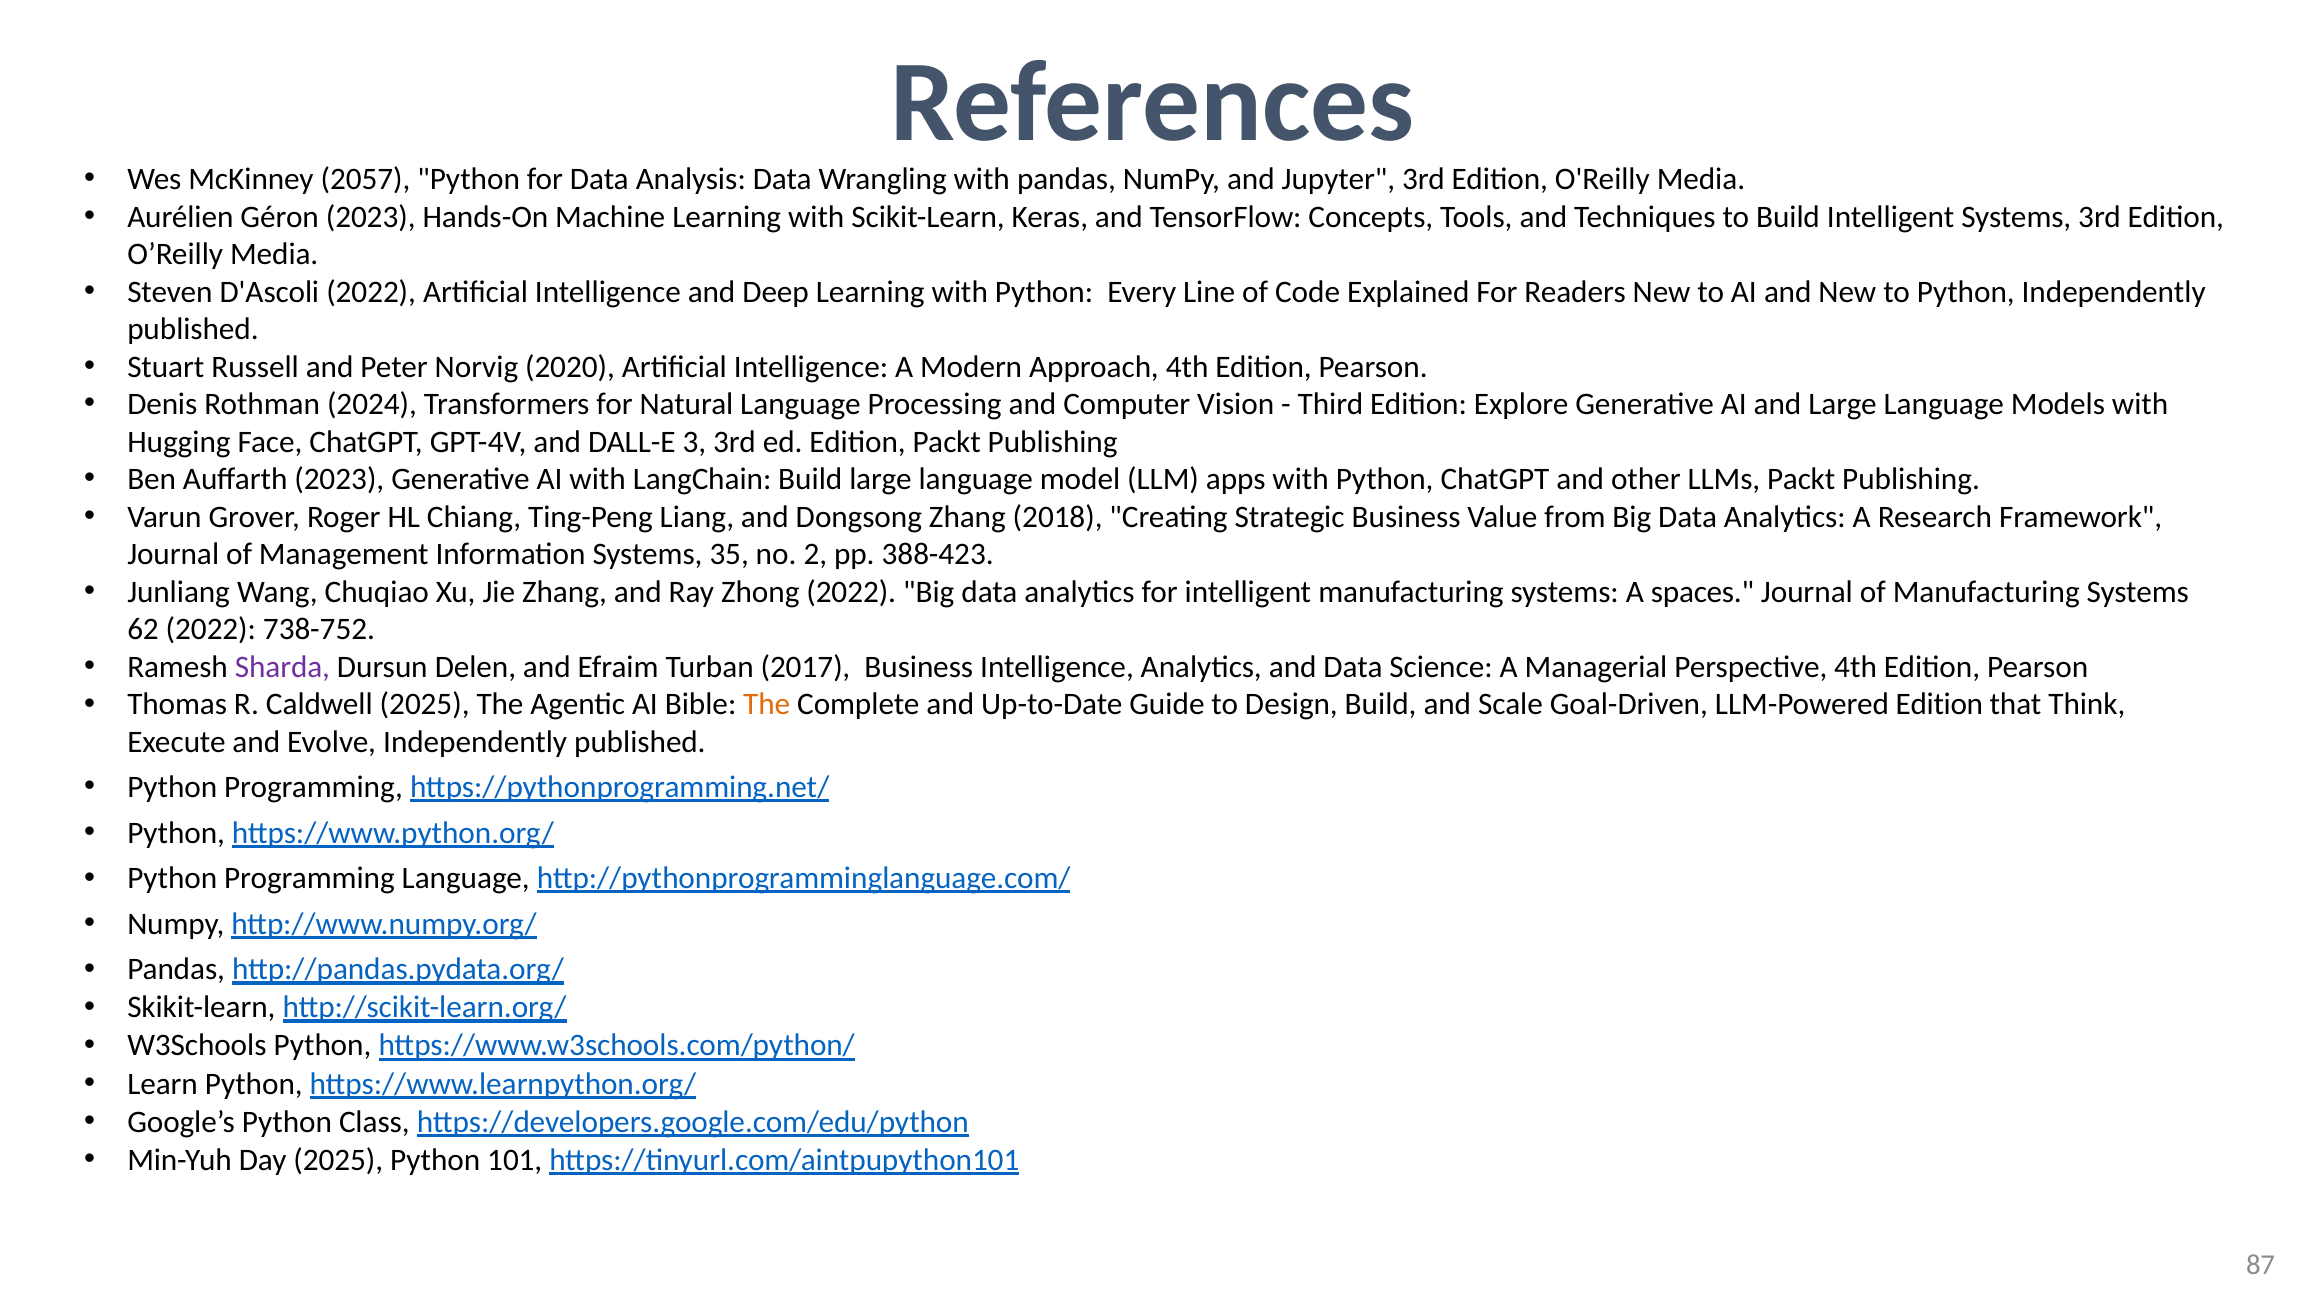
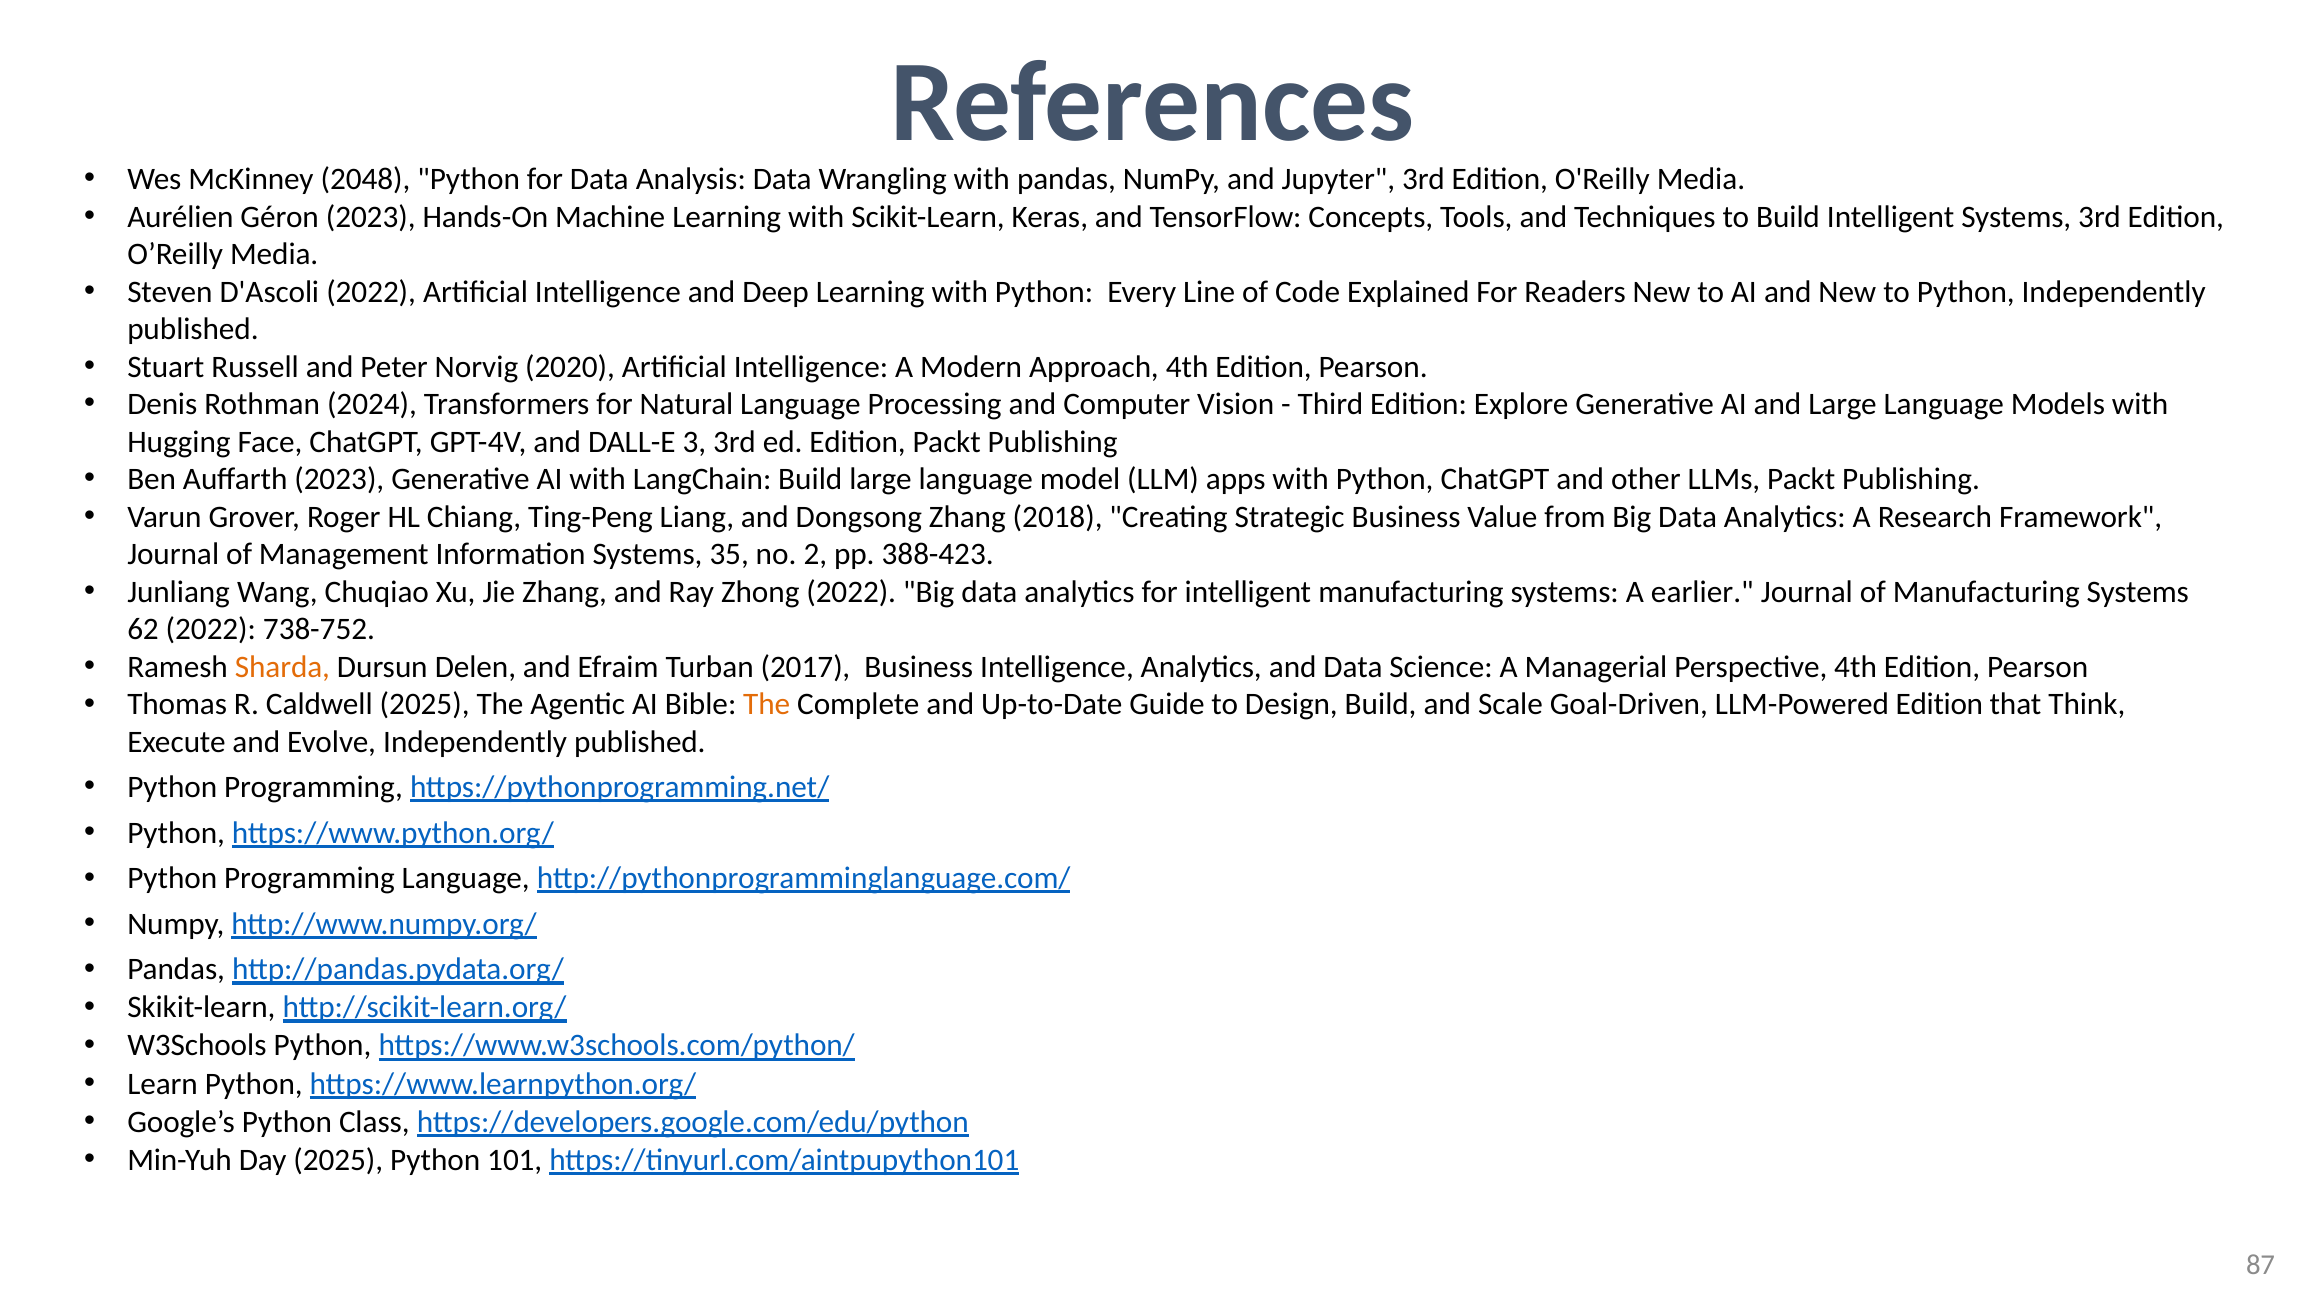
2057: 2057 -> 2048 (366, 179)
spaces: spaces -> earlier (1702, 592)
Sharda colour: purple -> orange (282, 667)
